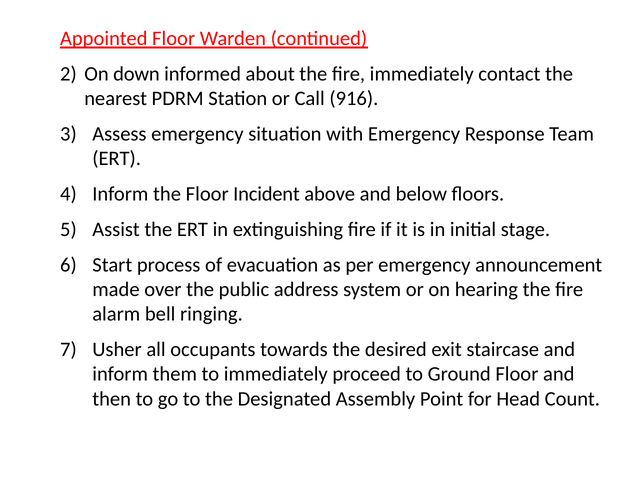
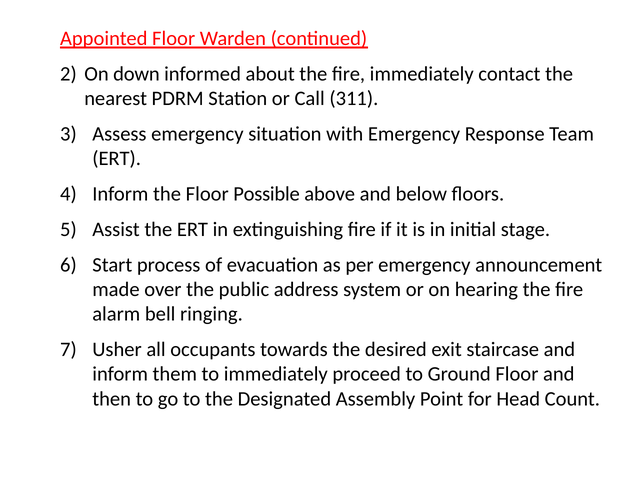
916: 916 -> 311 (354, 99)
Incident: Incident -> Possible (267, 194)
